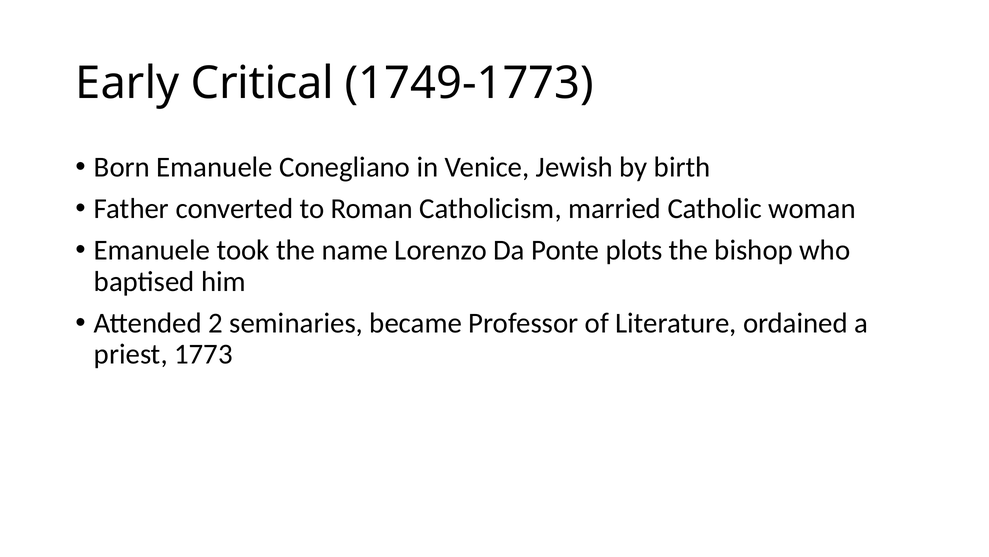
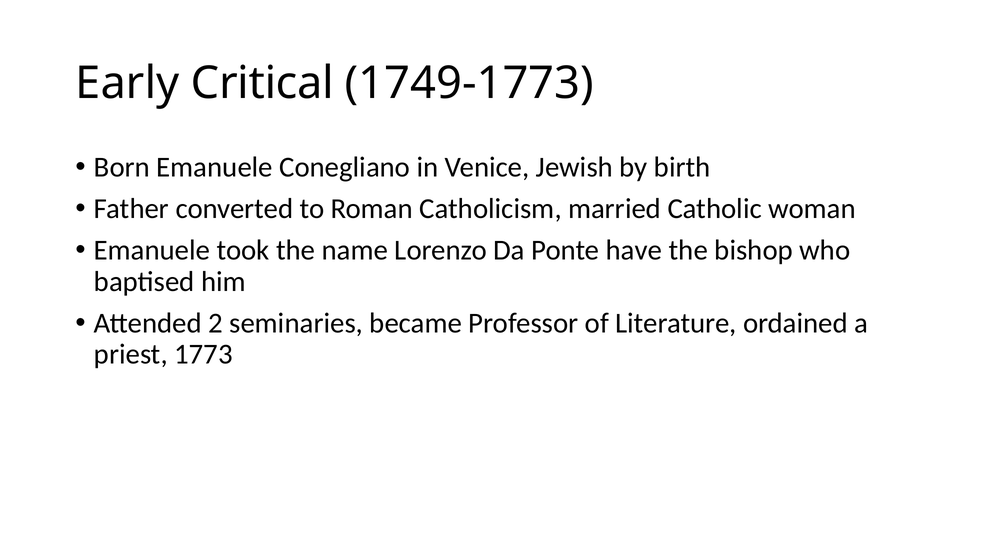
plots: plots -> have (634, 250)
